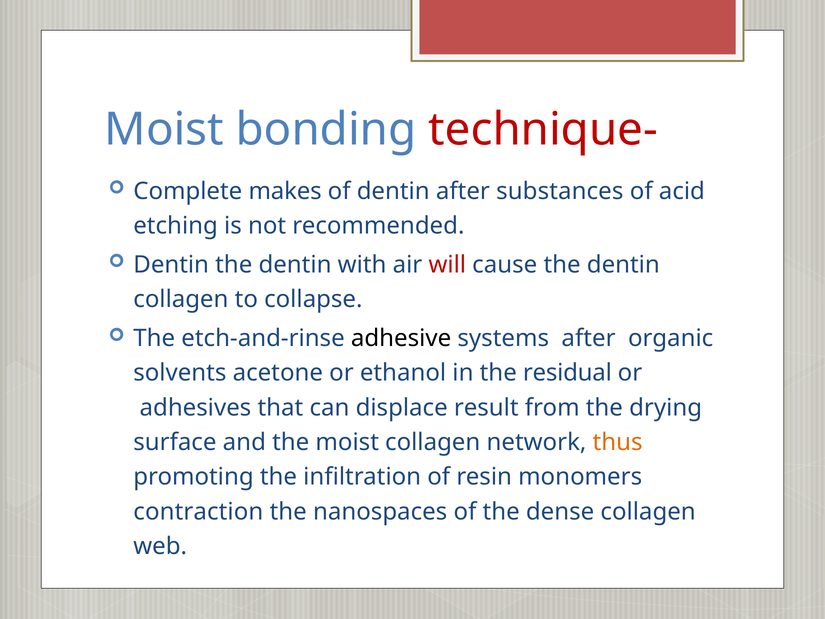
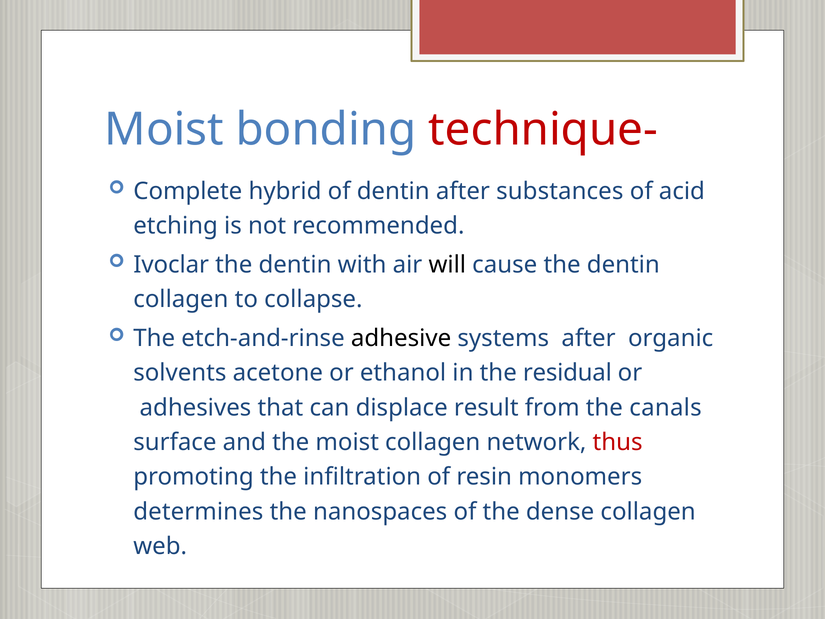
makes: makes -> hybrid (285, 191)
Dentin: Dentin -> Ivoclar (171, 265)
will colour: red -> black (447, 265)
drying: drying -> canals (666, 408)
thus colour: orange -> red (618, 442)
contraction: contraction -> determines (198, 511)
